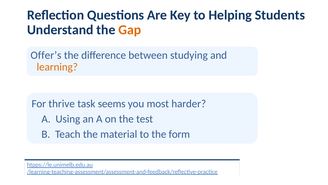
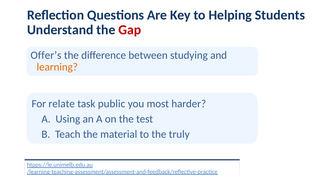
Gap colour: orange -> red (130, 30)
thrive: thrive -> relate (62, 103)
seems: seems -> public (112, 103)
form: form -> truly (179, 134)
